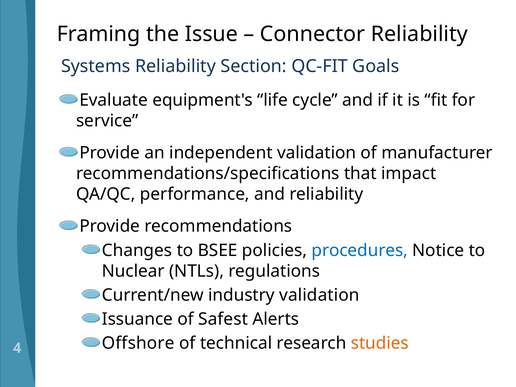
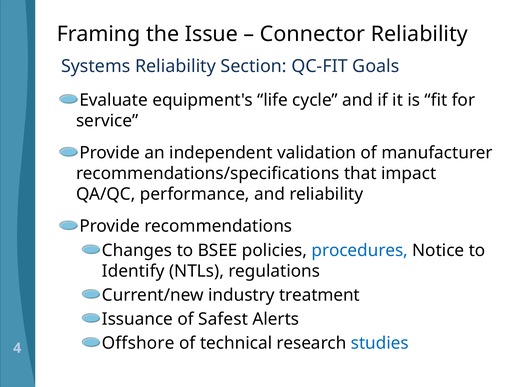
Nuclear: Nuclear -> Identify (133, 271)
industry validation: validation -> treatment (319, 295)
studies colour: orange -> blue (380, 343)
